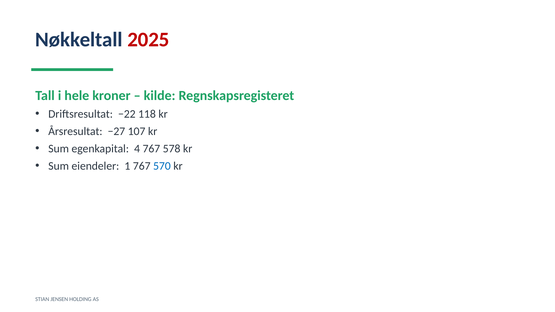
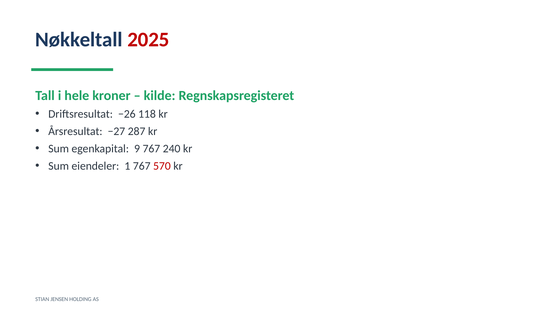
−22: −22 -> −26 (127, 114)
107: 107 -> 287 (137, 131)
4: 4 -> 9 (137, 149)
578: 578 -> 240 (172, 149)
570 colour: blue -> red (162, 166)
